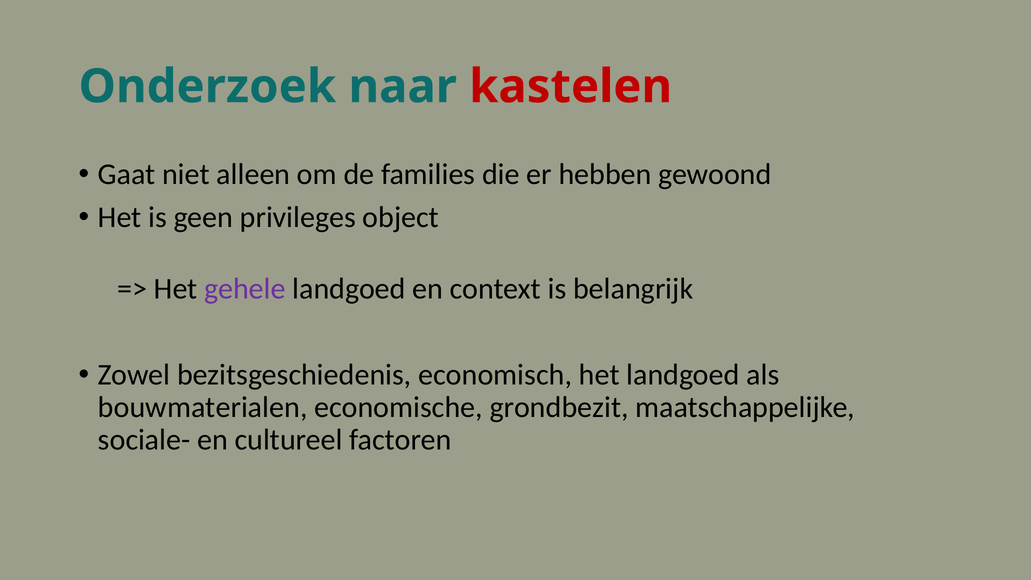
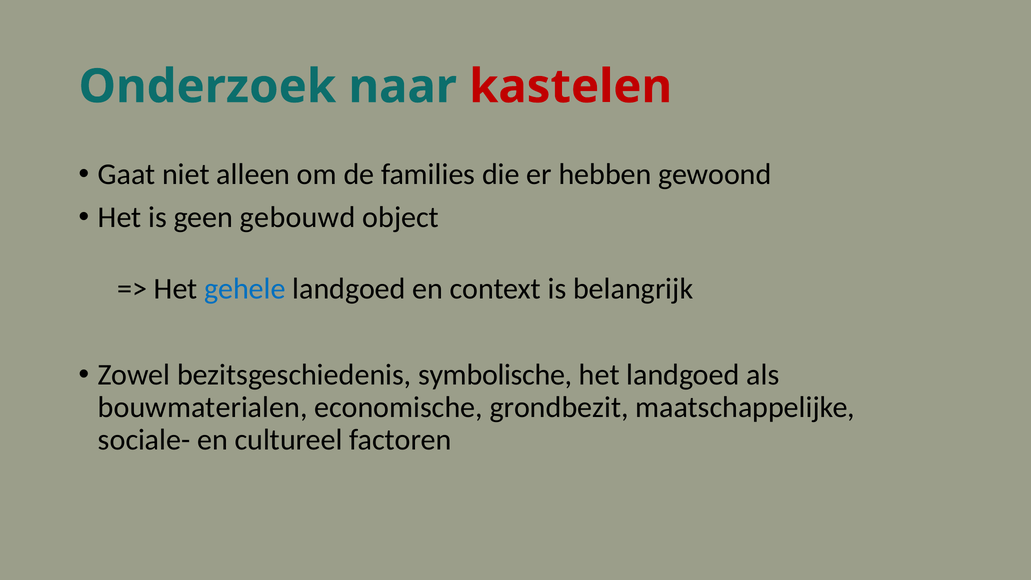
privileges: privileges -> gebouwd (298, 218)
gehele colour: purple -> blue (245, 289)
economisch: economisch -> symbolische (495, 375)
